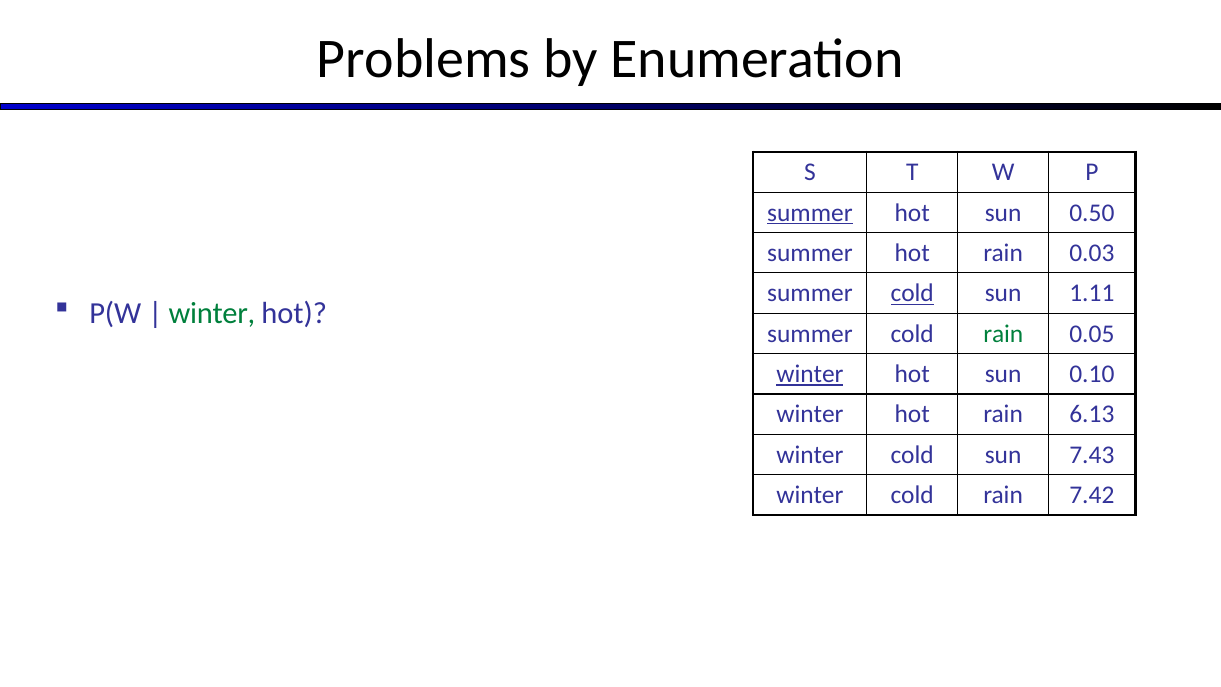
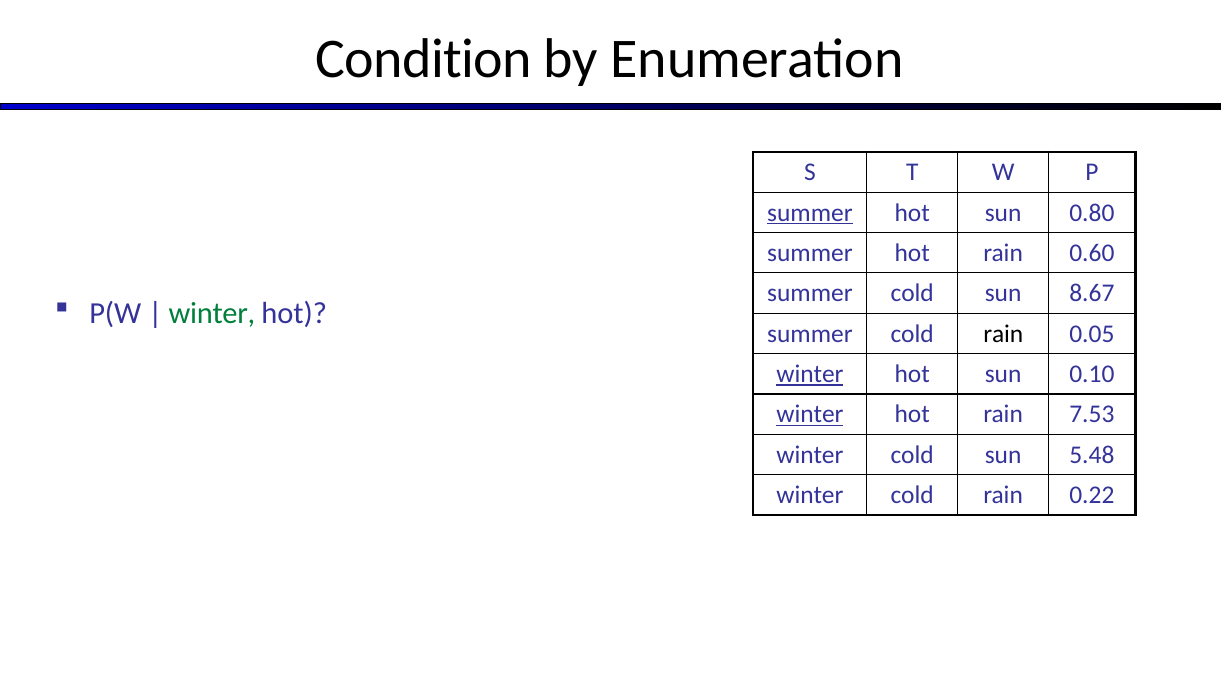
Problems: Problems -> Condition (424, 59)
0.50: 0.50 -> 0.80 (1092, 213)
0.03: 0.03 -> 0.60 (1092, 253)
cold underline: present -> none (912, 293)
1.11: 1.11 -> 8.67 (1092, 293)
rain colour: green -> black (1003, 334)
winter underline: none -> present (810, 414)
6.13: 6.13 -> 7.53 (1092, 414)
7.43: 7.43 -> 5.48 (1092, 455)
7.42: 7.42 -> 0.22 (1092, 495)
